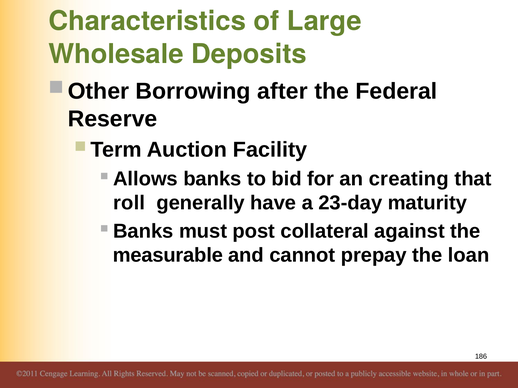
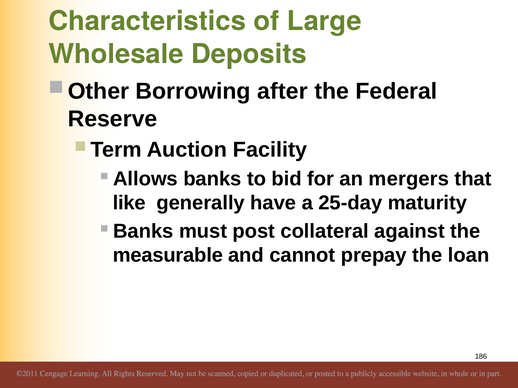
creating: creating -> mergers (409, 179)
roll: roll -> like (129, 203)
23-day: 23-day -> 25-day (350, 203)
